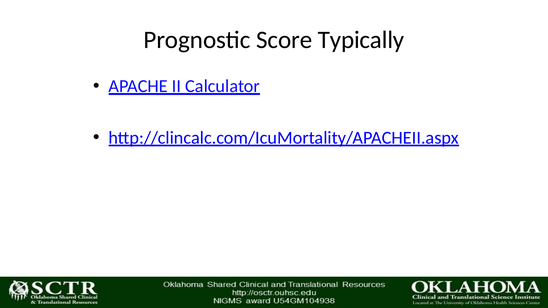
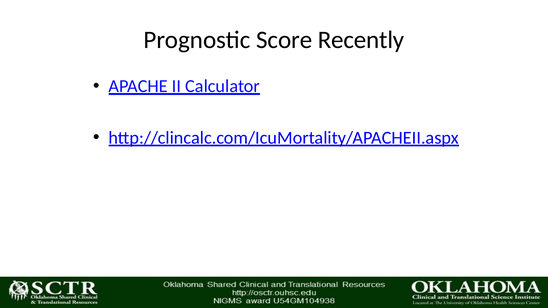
Typically: Typically -> Recently (361, 40)
